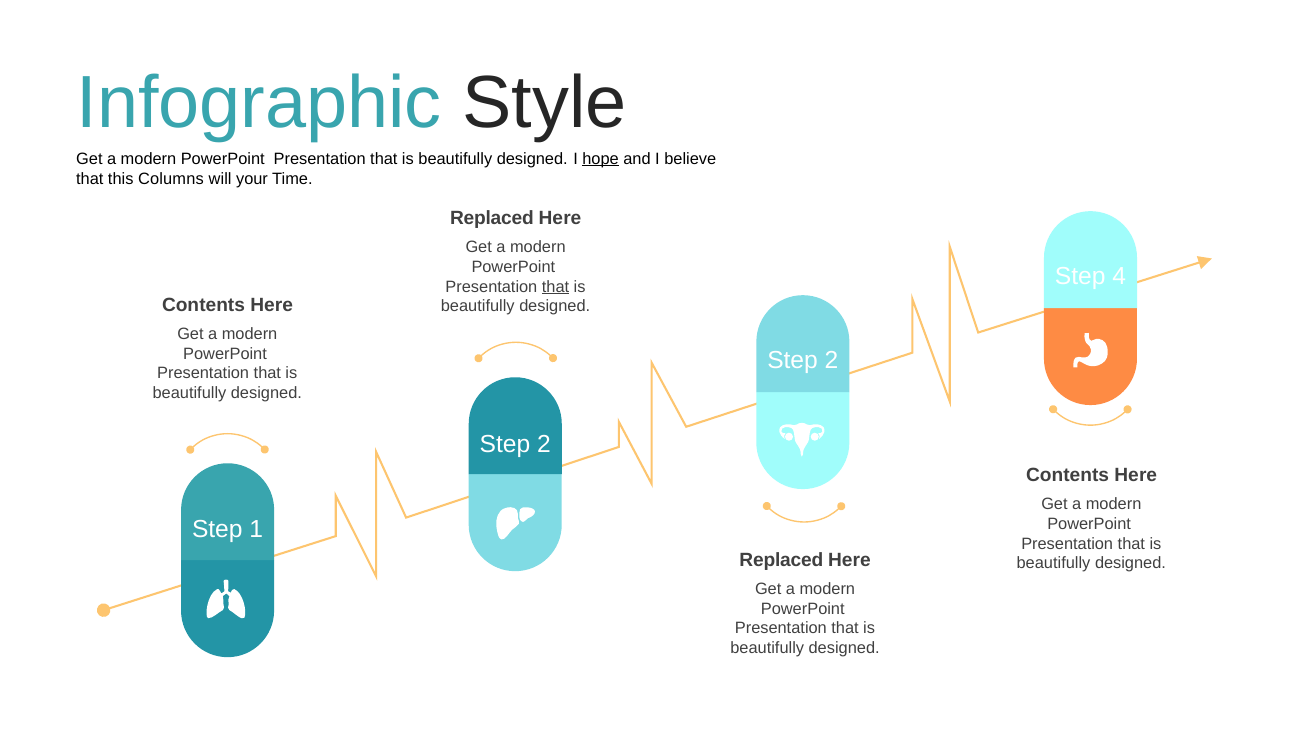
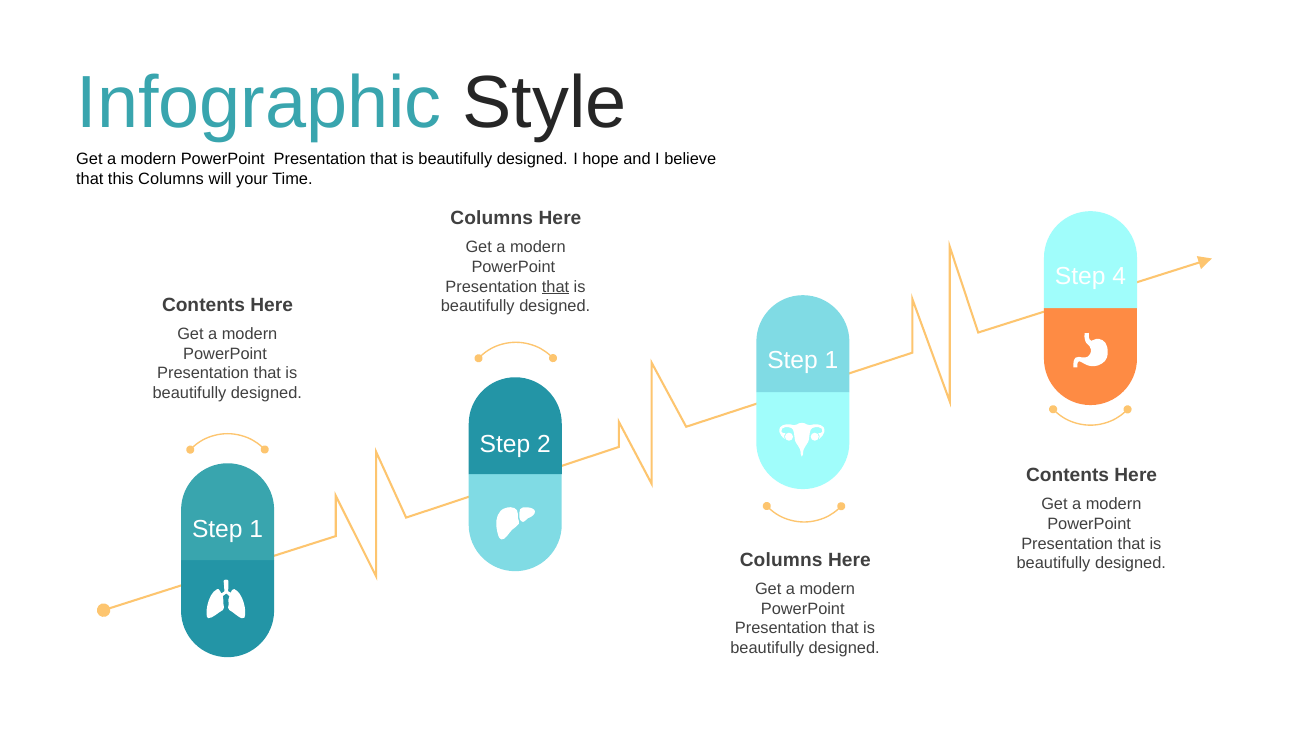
hope underline: present -> none (601, 159)
Replaced: Replaced -> Columns (492, 218)
2: 2 -> 1 (832, 360)
Replaced: Replaced -> Columns (781, 559)
